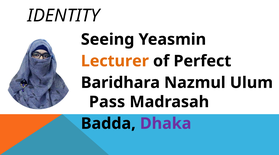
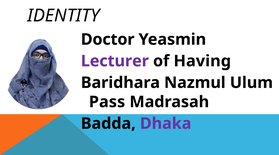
Seeing: Seeing -> Doctor (108, 40)
Lecturer colour: orange -> purple (115, 61)
Perfect: Perfect -> Having (202, 61)
